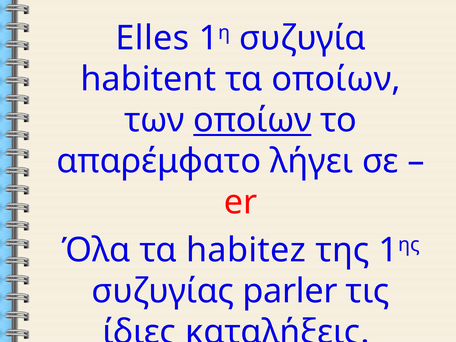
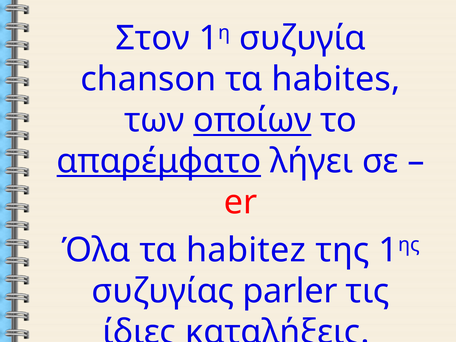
Elles: Elles -> Στον (153, 38)
habitent: habitent -> chanson (148, 79)
τα οποίων: οποίων -> habites (336, 79)
απαρέμφατο underline: none -> present (159, 161)
